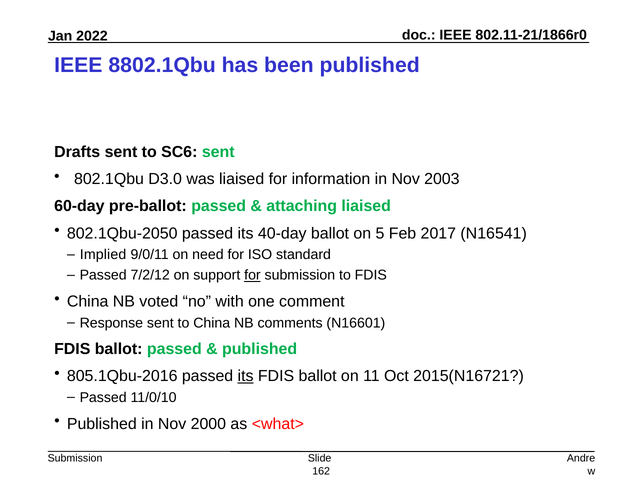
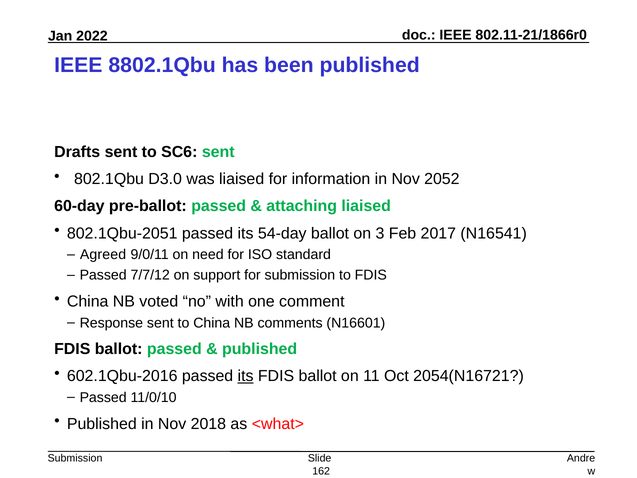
2003: 2003 -> 2052 (442, 179)
802.1Qbu-2050: 802.1Qbu-2050 -> 802.1Qbu-2051 (122, 233)
40-day: 40-day -> 54-day (282, 233)
5: 5 -> 3 (380, 233)
Implied: Implied -> Agreed (103, 255)
7/2/12: 7/2/12 -> 7/7/12 (150, 275)
for underline: present -> none (252, 275)
805.1Qbu-2016: 805.1Qbu-2016 -> 602.1Qbu-2016 (122, 376)
2015(N16721: 2015(N16721 -> 2054(N16721 (469, 376)
2000: 2000 -> 2018 (208, 424)
